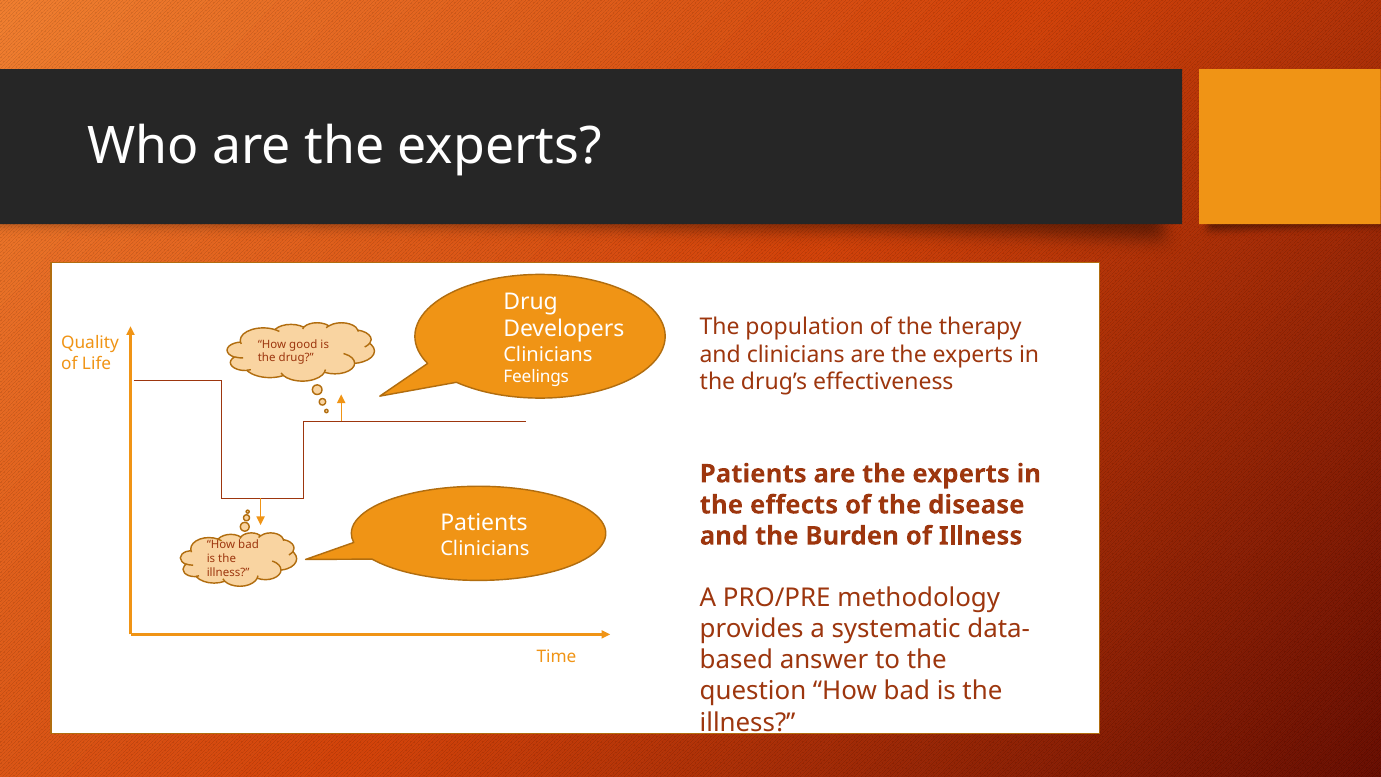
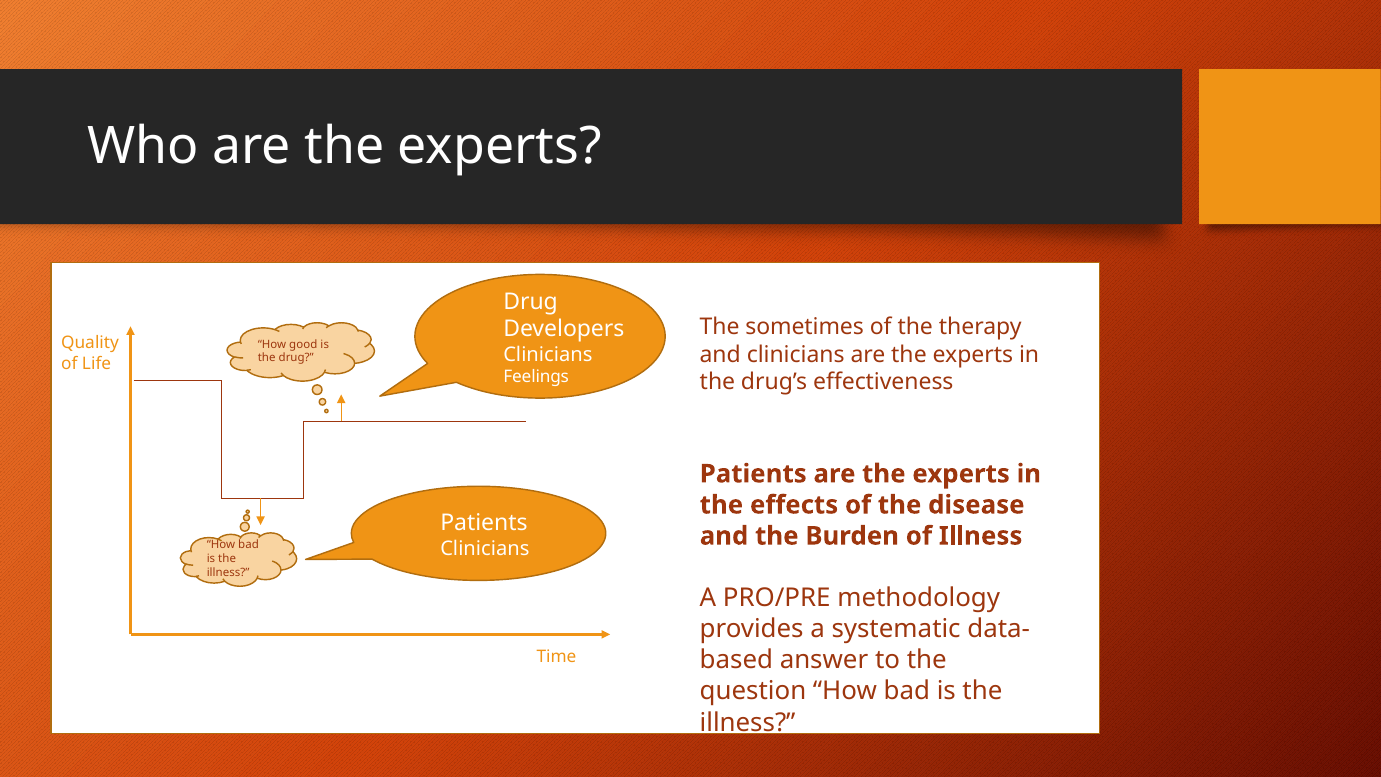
population: population -> sometimes (805, 327)
